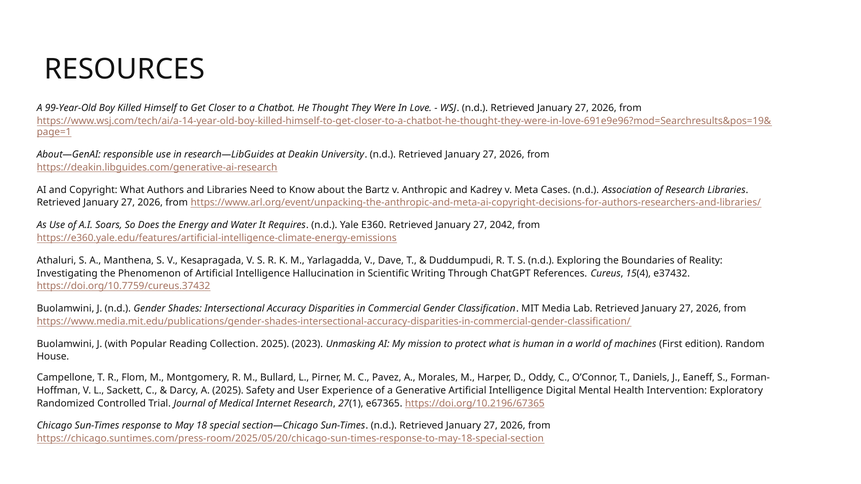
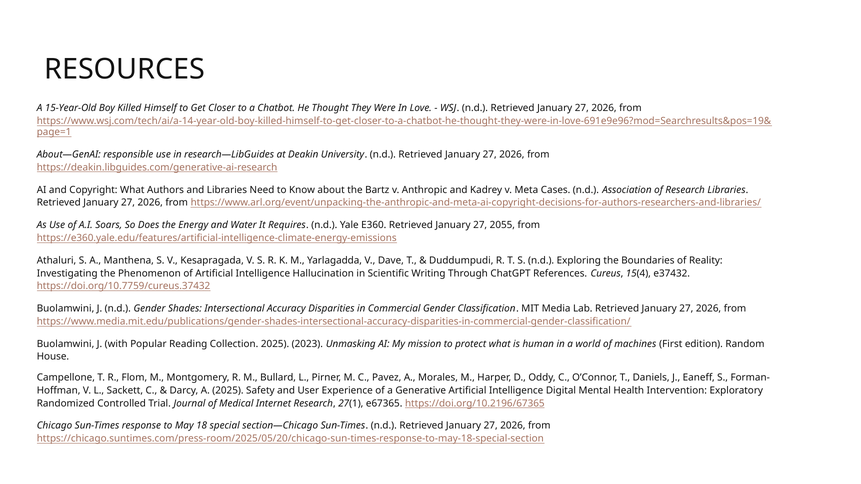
99-Year-Old: 99-Year-Old -> 15-Year-Old (71, 108)
2042: 2042 -> 2055 (502, 225)
